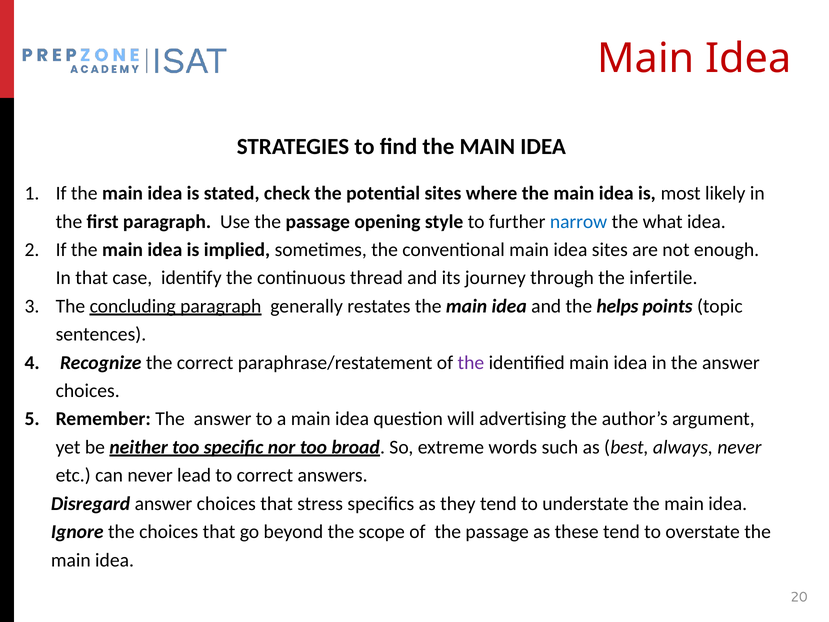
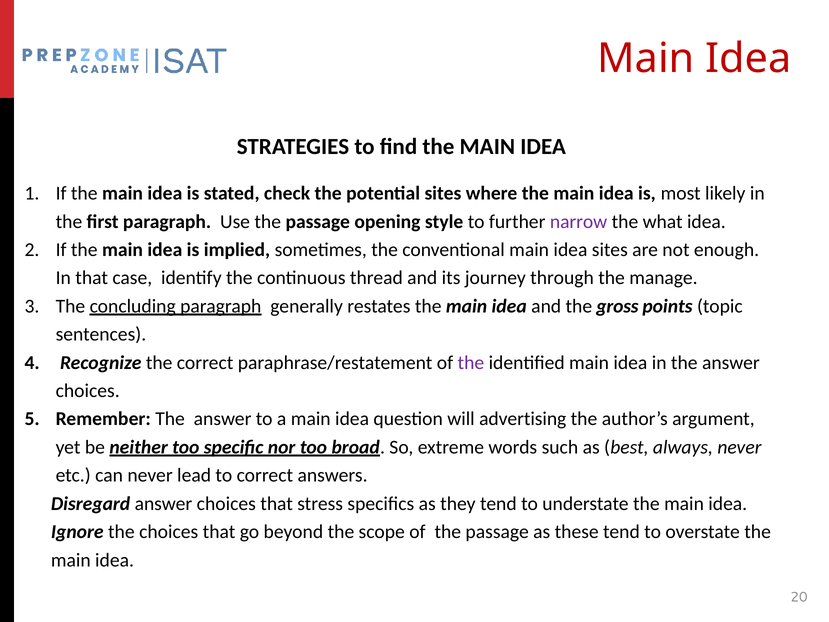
narrow colour: blue -> purple (579, 221)
infertile: infertile -> manage (663, 278)
helps: helps -> gross (617, 306)
